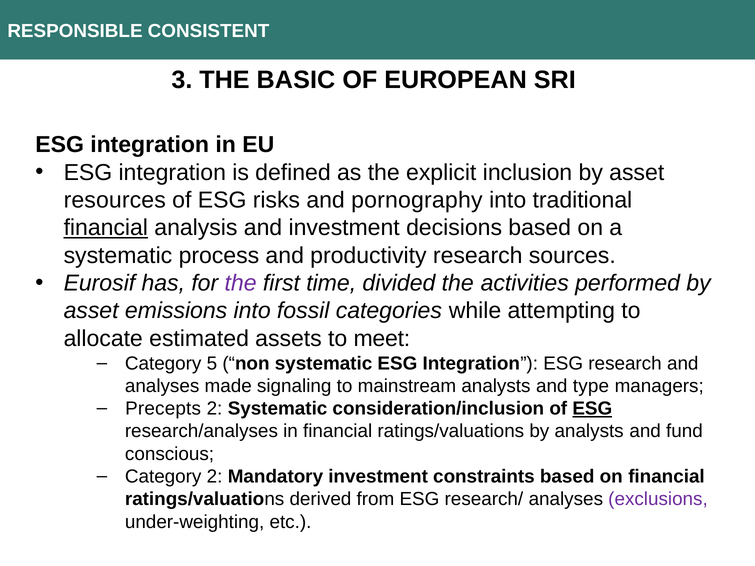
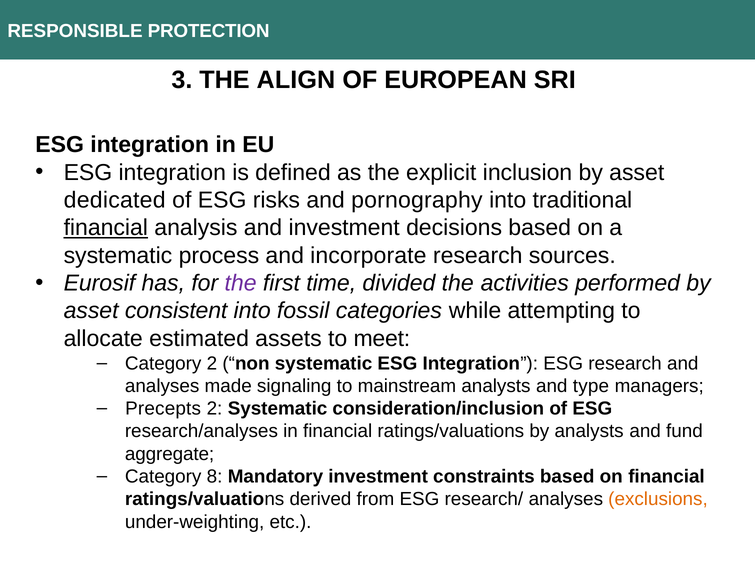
CONSISTENT: CONSISTENT -> PROTECTION (209, 31)
BASIC: BASIC -> ALIGN (296, 80)
resources: resources -> dedicated (115, 200)
productivity: productivity -> incorporate (368, 256)
emissions: emissions -> consistent (176, 311)
Category 5: 5 -> 2 (212, 363)
ESG underline: present -> none (592, 409)
conscious: conscious -> aggregate (170, 454)
Category 2: 2 -> 8 (215, 477)
exclusions colour: purple -> orange (658, 499)
